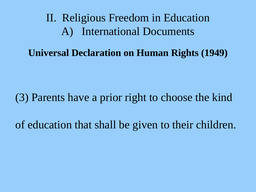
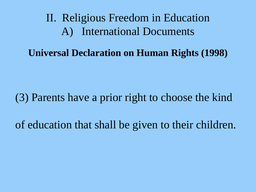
1949: 1949 -> 1998 (214, 53)
